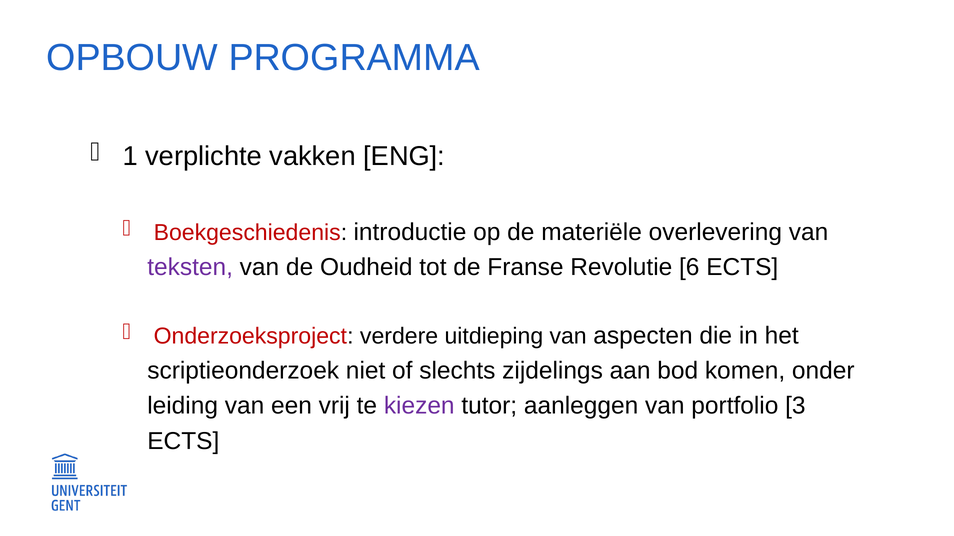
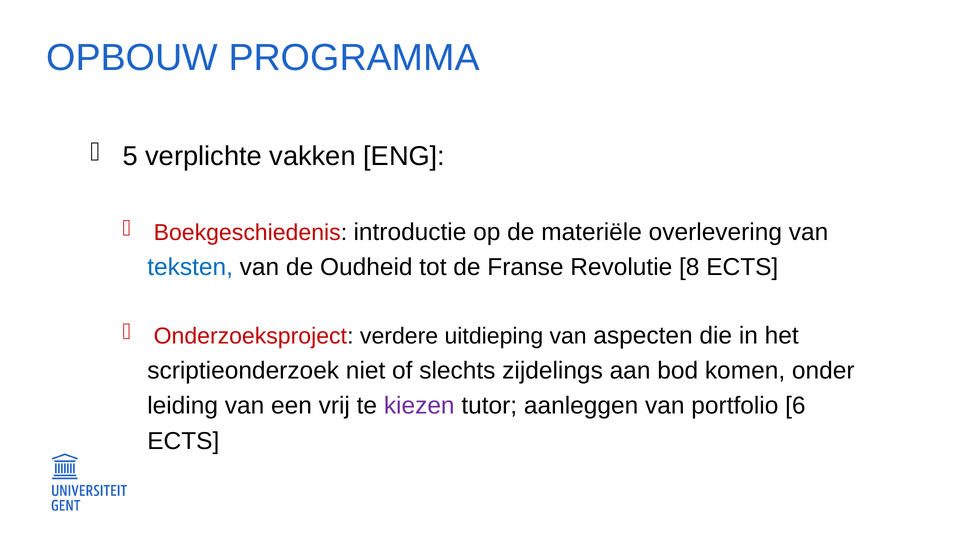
1: 1 -> 5 (130, 156)
teksten colour: purple -> blue (190, 268)
6: 6 -> 8 (689, 268)
3: 3 -> 6 (795, 406)
